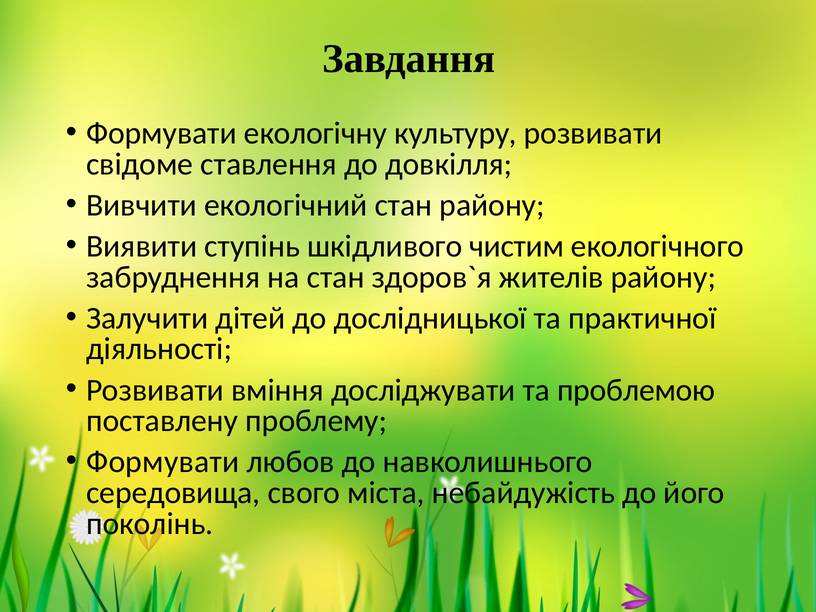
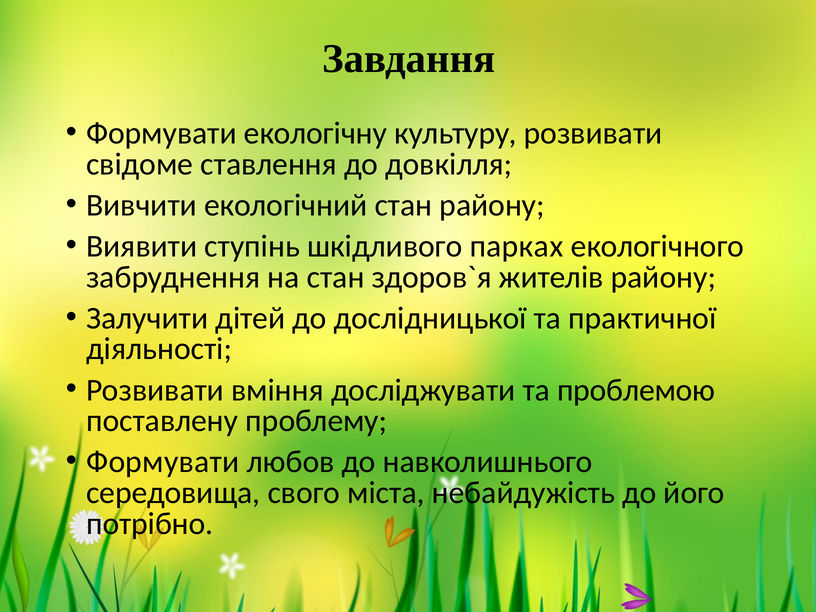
чистим: чистим -> парках (516, 246)
поколінь: поколінь -> потрібно (150, 524)
